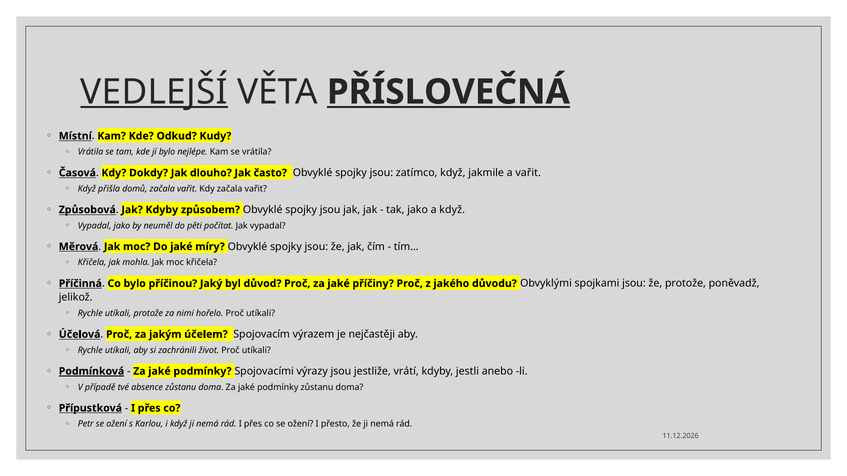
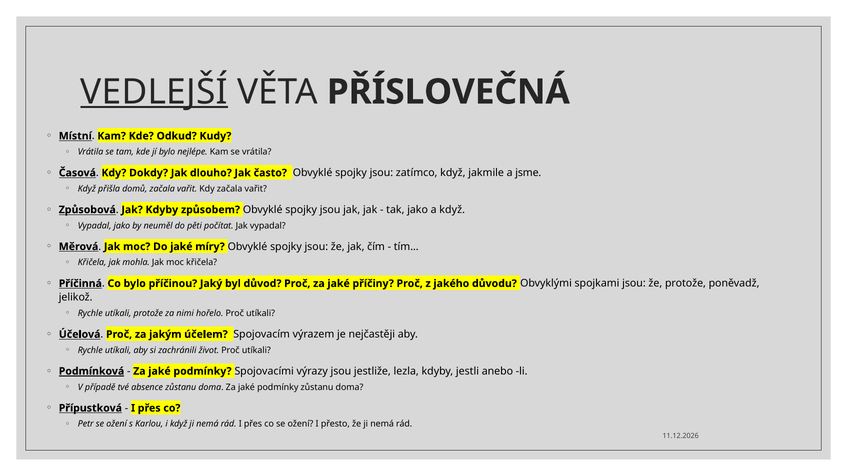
PŘÍSLOVEČNÁ underline: present -> none (448, 92)
a vařit: vařit -> jsme (528, 173)
vrátí: vrátí -> lezla (406, 372)
